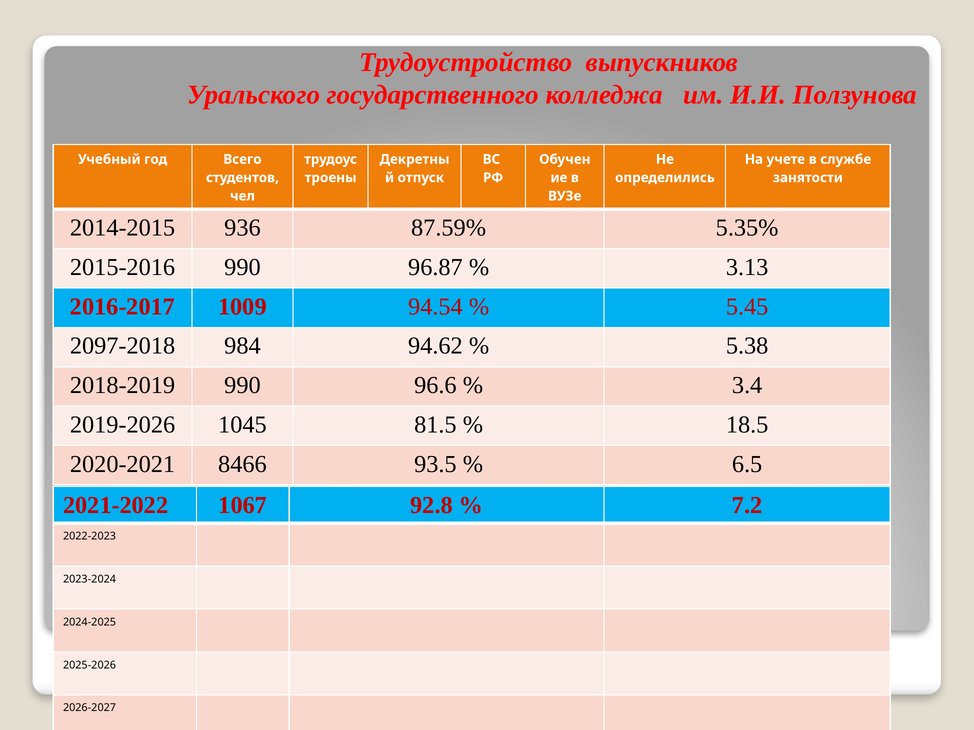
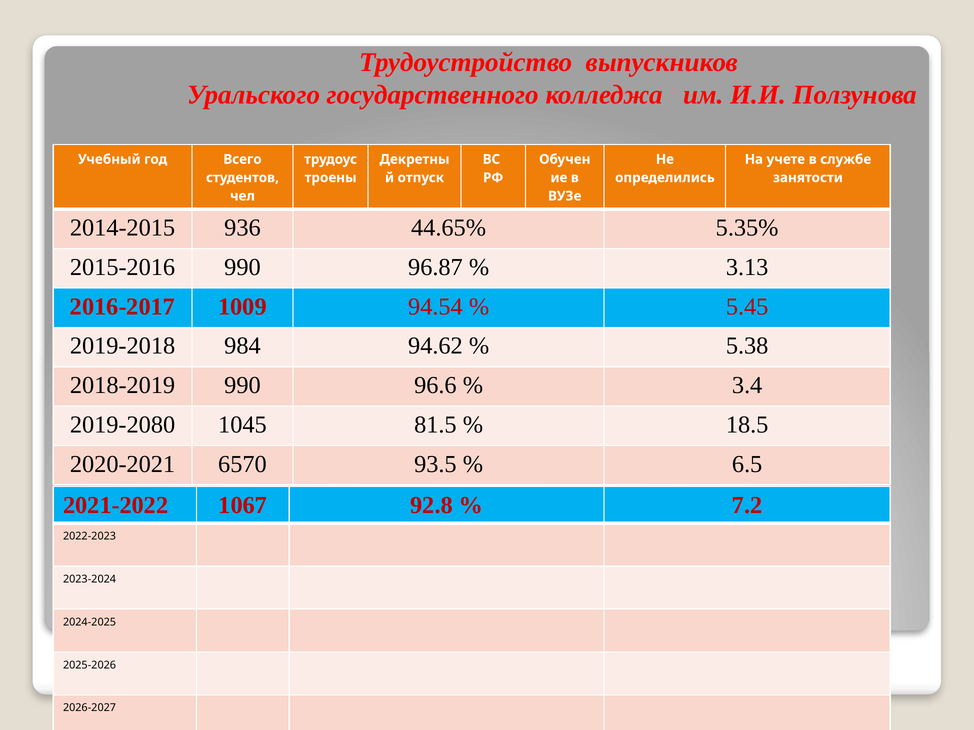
87.59%: 87.59% -> 44.65% (449, 228)
2097-2018: 2097-2018 -> 2019-2018 (123, 346)
2019-2026: 2019-2026 -> 2019-2080 (123, 425)
8466: 8466 -> 6570 (242, 464)
